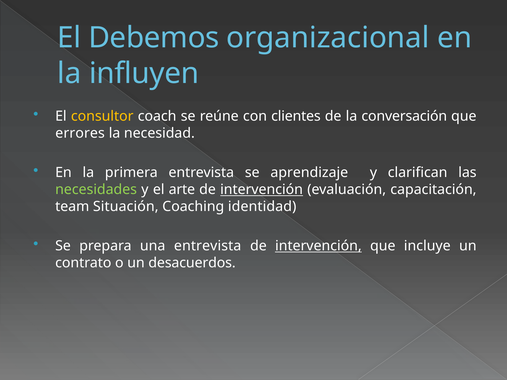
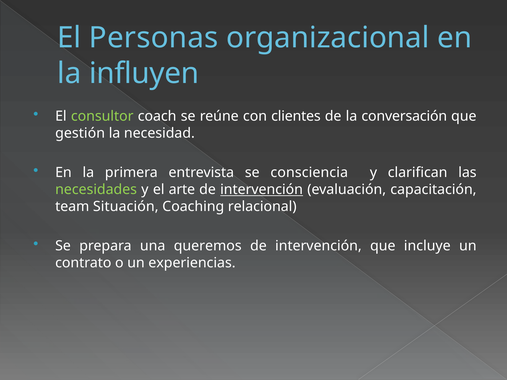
Debemos: Debemos -> Personas (154, 38)
consultor colour: yellow -> light green (102, 116)
errores: errores -> gestión (80, 133)
aprendizaje: aprendizaje -> consciencia (309, 173)
identidad: identidad -> relacional (262, 207)
una entrevista: entrevista -> queremos (208, 246)
intervención underline: present -> none (318, 246)
desacuerdos: desacuerdos -> experiencias (192, 263)
